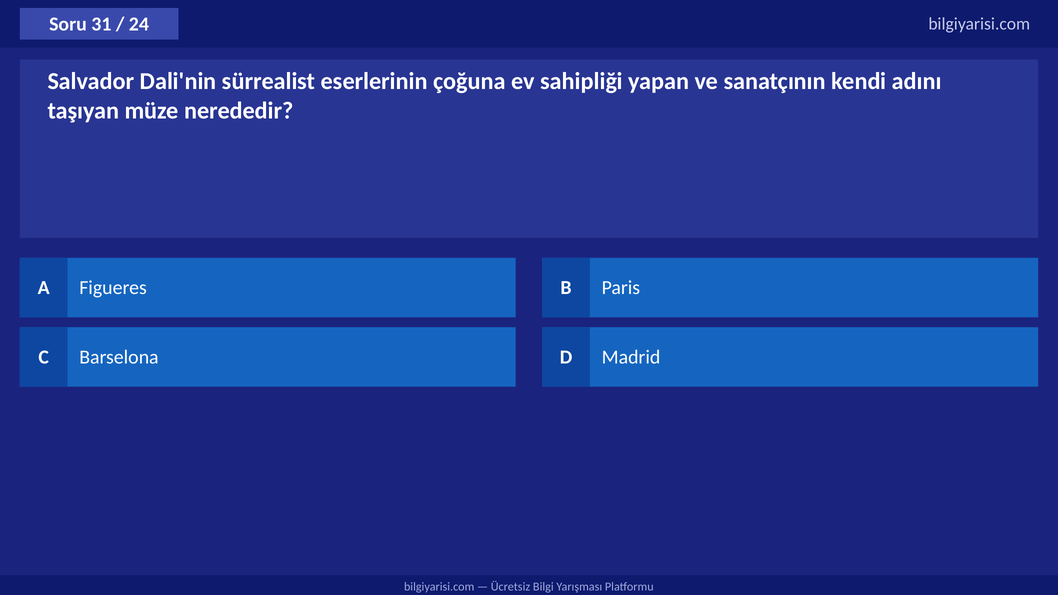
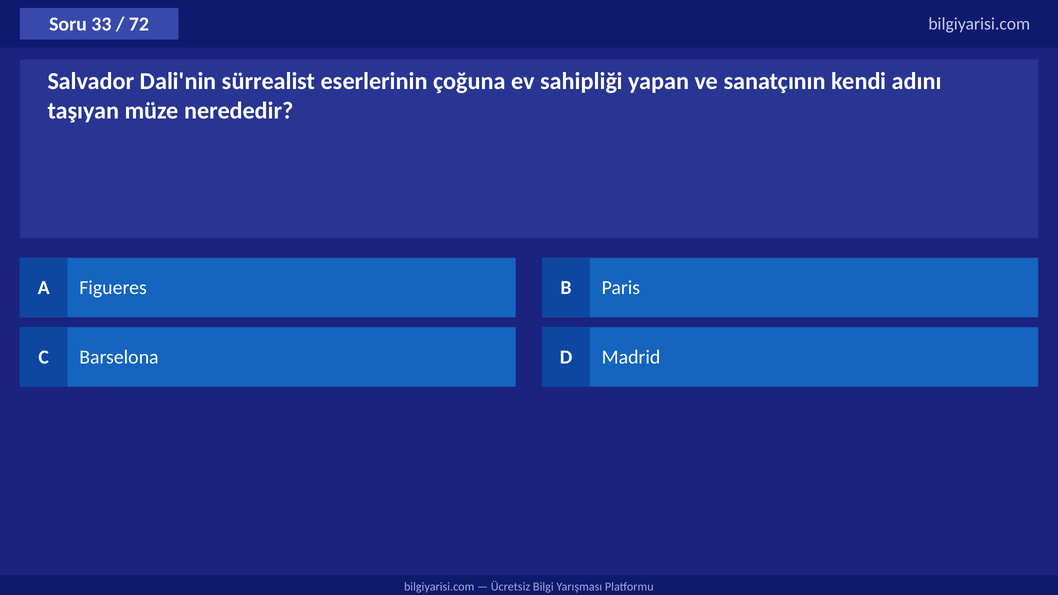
31: 31 -> 33 (101, 24)
24: 24 -> 72 (139, 24)
